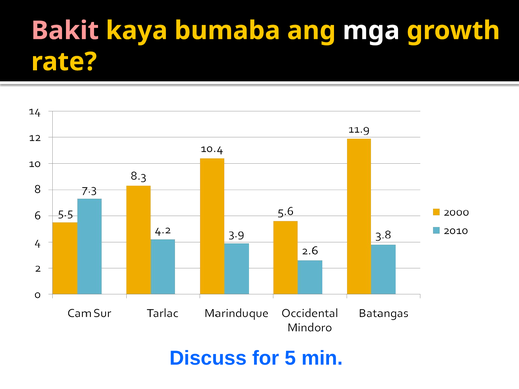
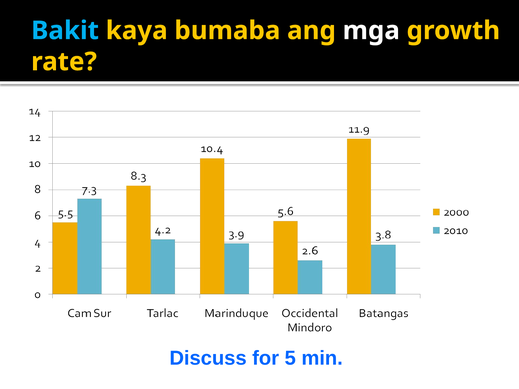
Bakit colour: pink -> light blue (65, 31)
